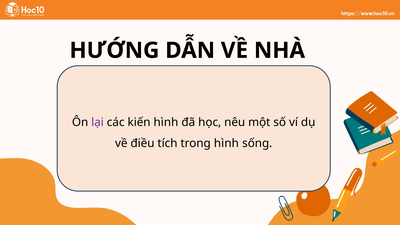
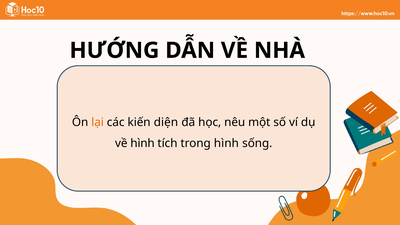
lại colour: purple -> orange (98, 122)
kiến hình: hình -> diện (166, 122)
về điều: điều -> hình (143, 143)
